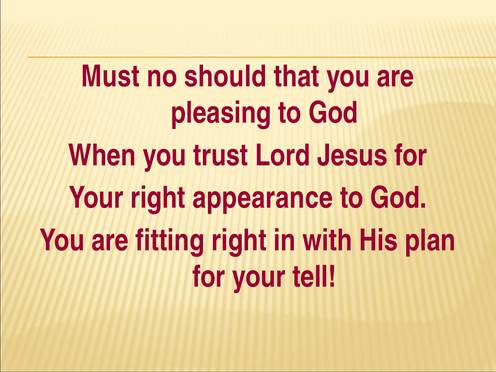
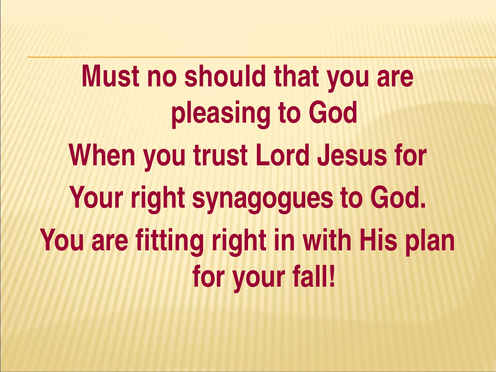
appearance: appearance -> synagogues (263, 198)
tell: tell -> fall (314, 277)
